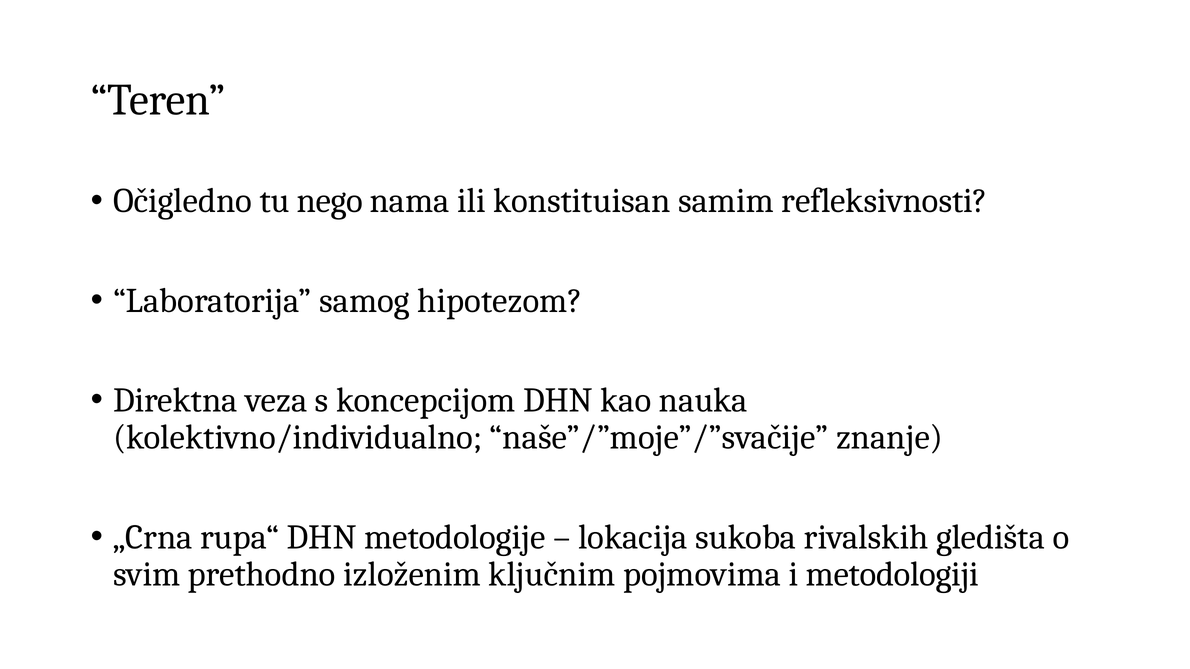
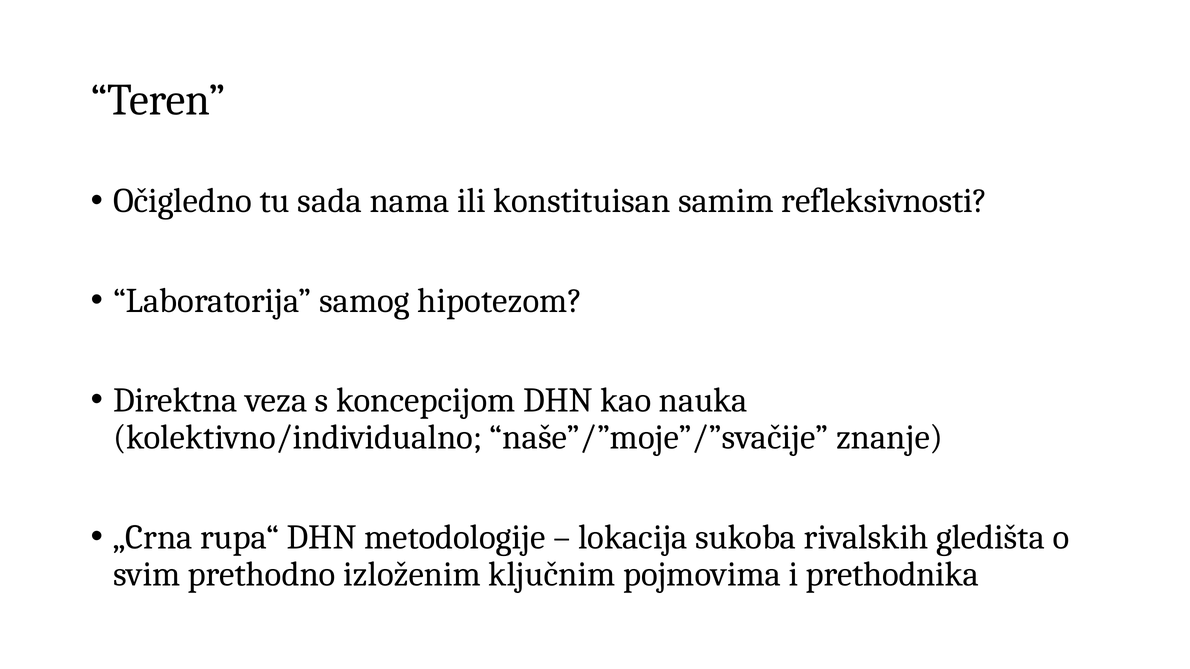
nego: nego -> sada (330, 201)
metodologiji: metodologiji -> prethodnika (892, 575)
